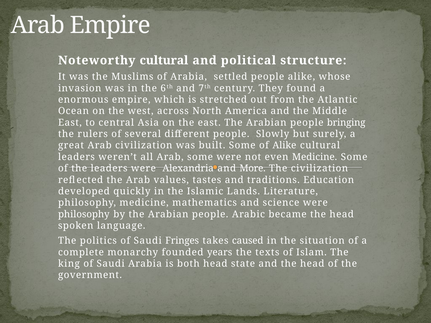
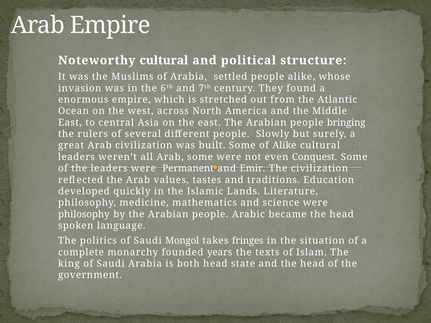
even Medicine: Medicine -> Conquest (315, 157)
Alexandria: Alexandria -> Permanent (188, 169)
More: More -> Emir (252, 169)
Fringes: Fringes -> Mongol (182, 241)
caused: caused -> fringes (248, 241)
